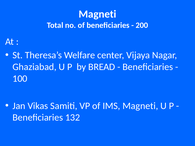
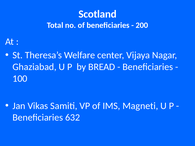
Magneti: Magneti -> Scotland (98, 14)
132: 132 -> 632 (73, 118)
